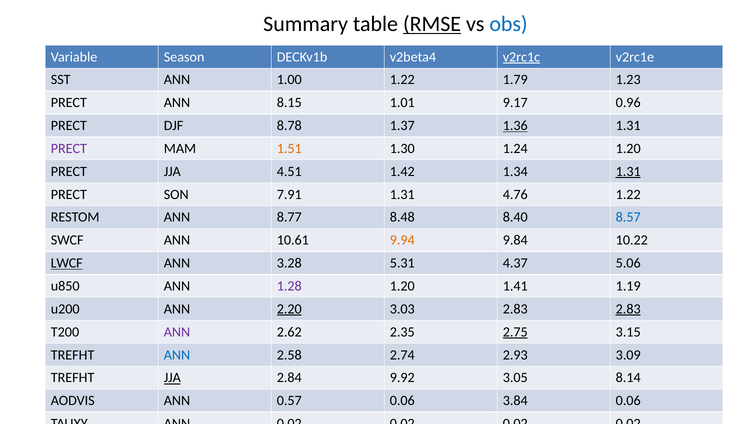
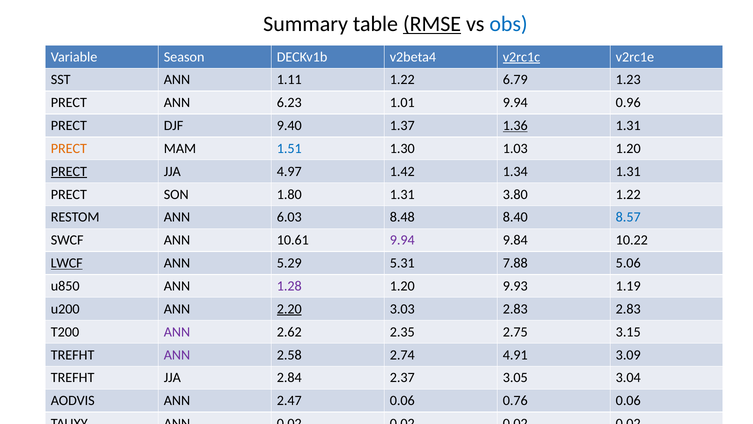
1.00: 1.00 -> 1.11 (289, 80)
1.79: 1.79 -> 6.79 (515, 80)
8.15: 8.15 -> 6.23 (289, 103)
1.01 9.17: 9.17 -> 9.94 (515, 103)
8.78: 8.78 -> 9.40 (289, 126)
PRECT colour: purple -> orange (69, 148)
1.51 colour: orange -> blue (289, 148)
1.24: 1.24 -> 1.03 (515, 148)
PRECT underline: none -> present (69, 171)
4.51: 4.51 -> 4.97 (289, 171)
1.31 underline: present -> none (628, 171)
7.91: 7.91 -> 1.80 (289, 194)
4.76: 4.76 -> 3.80 (515, 194)
8.77: 8.77 -> 6.03 (289, 217)
9.94 colour: orange -> purple (402, 240)
3.28: 3.28 -> 5.29 (289, 263)
4.37: 4.37 -> 7.88 (515, 263)
1.41: 1.41 -> 9.93 (515, 286)
2.83 underline: present -> none (628, 309)
2.75 underline: present -> none (515, 332)
ANN colour: blue -> purple (177, 355)
2.93: 2.93 -> 4.91 (515, 355)
JJA underline: present -> none (172, 378)
9.92: 9.92 -> 2.37 (402, 378)
8.14: 8.14 -> 3.04 (628, 378)
0.57: 0.57 -> 2.47 (289, 400)
3.84: 3.84 -> 0.76 (515, 400)
